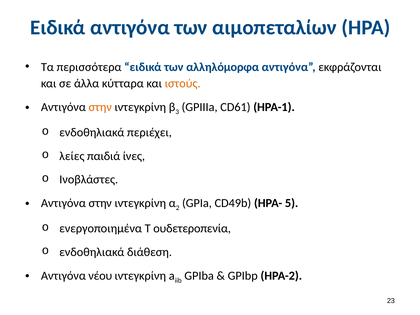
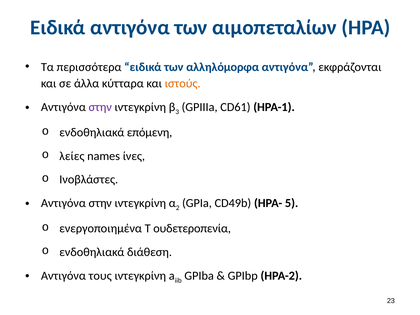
στην colour: orange -> purple (100, 107)
περιέχει: περιέχει -> επόμενη (150, 133)
παιδιά: παιδιά -> names (104, 156)
νέου: νέου -> τους (100, 276)
